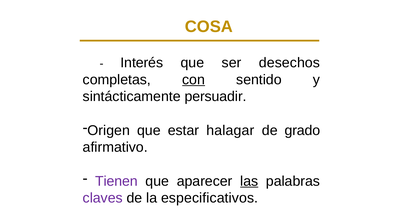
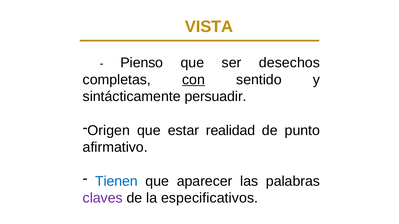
COSA: COSA -> VISTA (209, 27)
Interés: Interés -> Pienso (142, 63)
halagar: halagar -> realidad (231, 131)
grado: grado -> punto (302, 131)
Tienen colour: purple -> blue (116, 181)
las underline: present -> none (249, 181)
